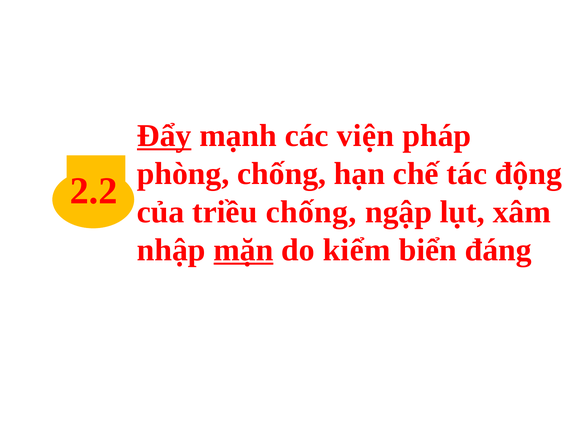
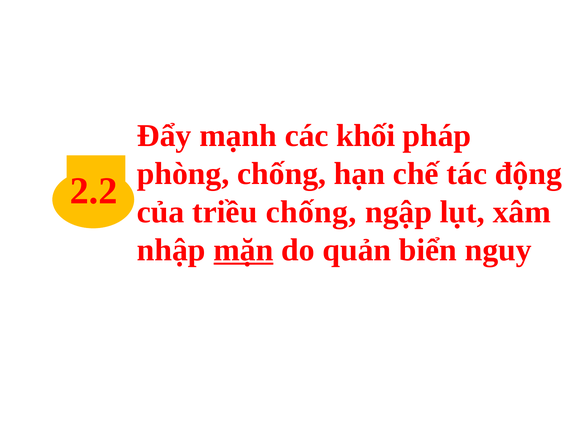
Đẩy underline: present -> none (164, 135)
viện: viện -> khối (366, 135)
kiểm: kiểm -> quản (357, 250)
đáng: đáng -> nguy (498, 250)
